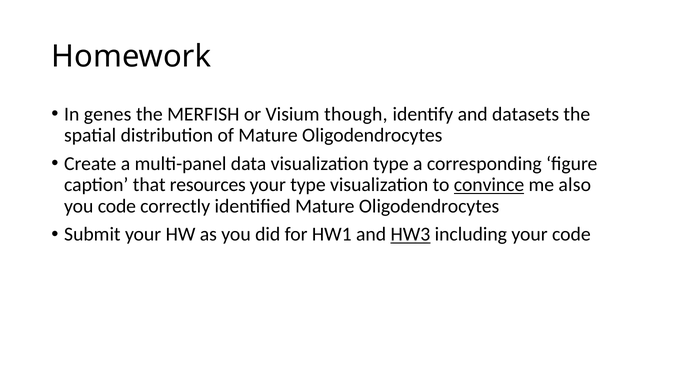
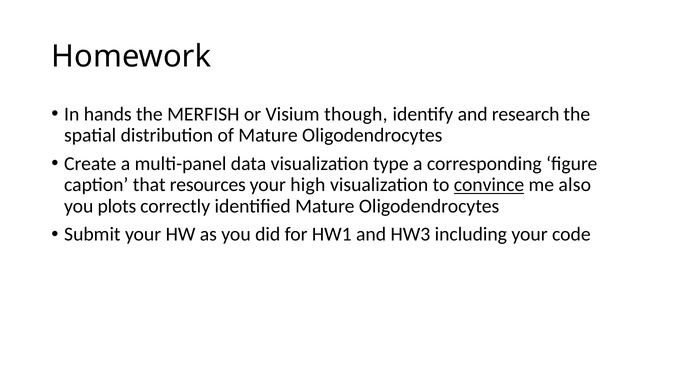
genes: genes -> hands (108, 114)
datasets: datasets -> research (526, 114)
your type: type -> high (308, 185)
you code: code -> plots (117, 206)
HW3 underline: present -> none (410, 234)
